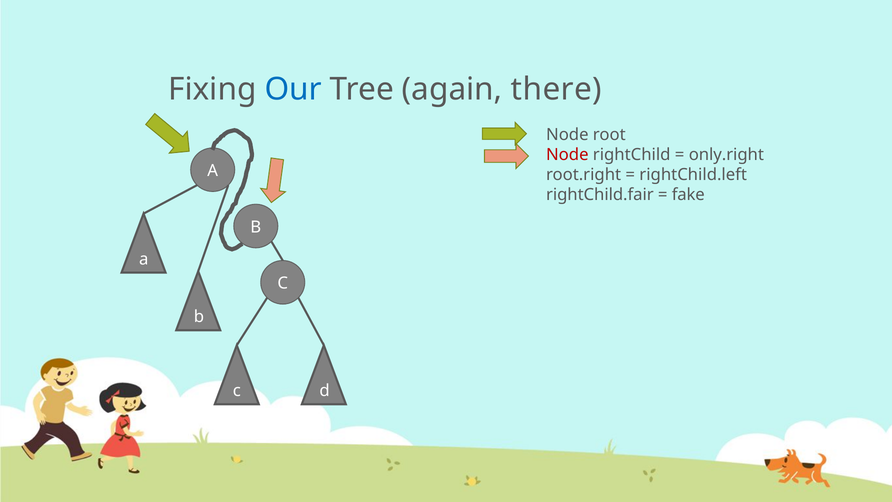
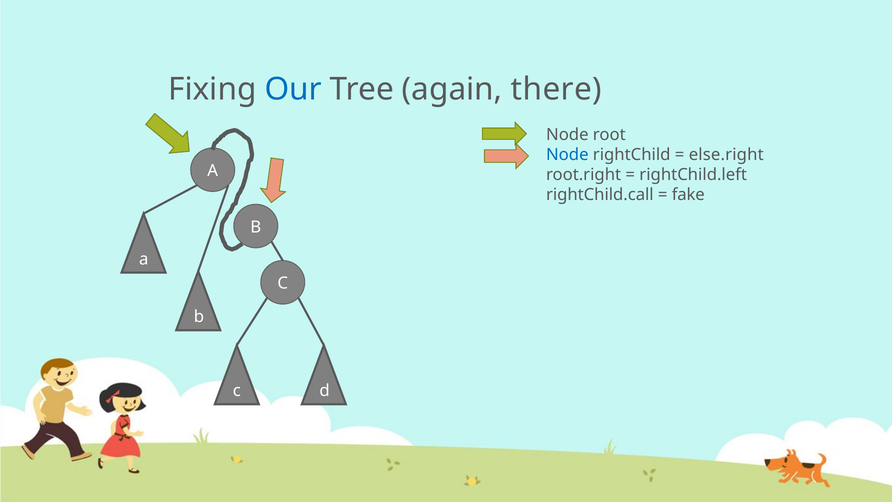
Node colour: red -> blue (567, 155)
only.right: only.right -> else.right (726, 155)
rightChild.fair: rightChild.fair -> rightChild.call (600, 195)
